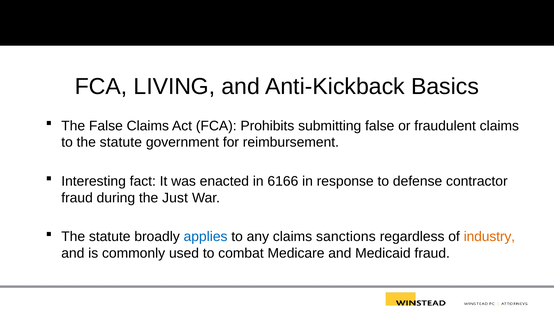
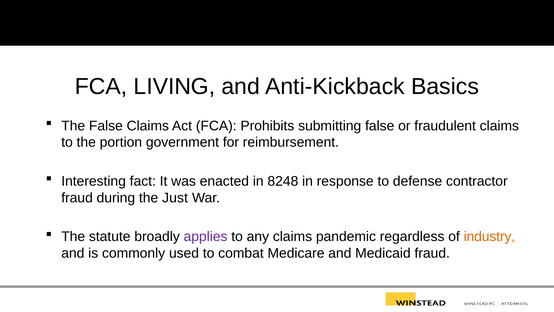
to the statute: statute -> portion (121, 142)
6166: 6166 -> 8248 (283, 181)
applies colour: blue -> purple (206, 236)
sanctions: sanctions -> pandemic (346, 236)
